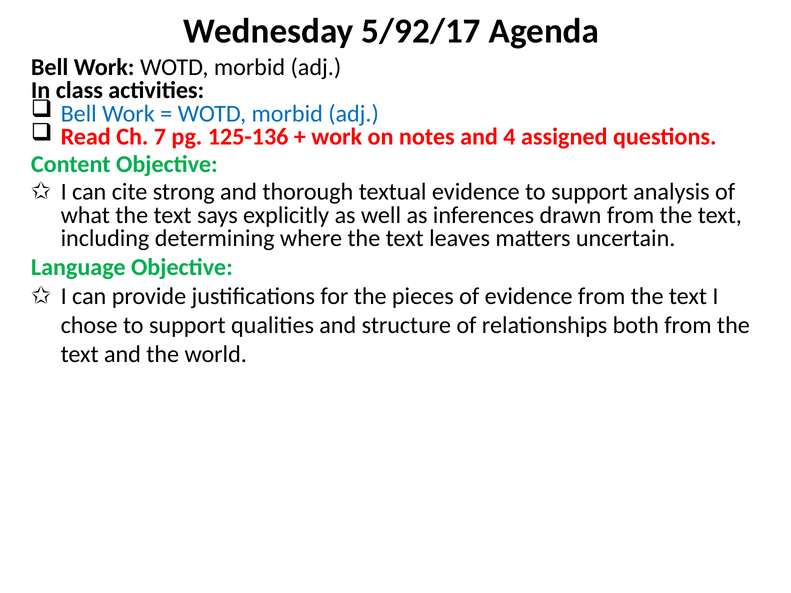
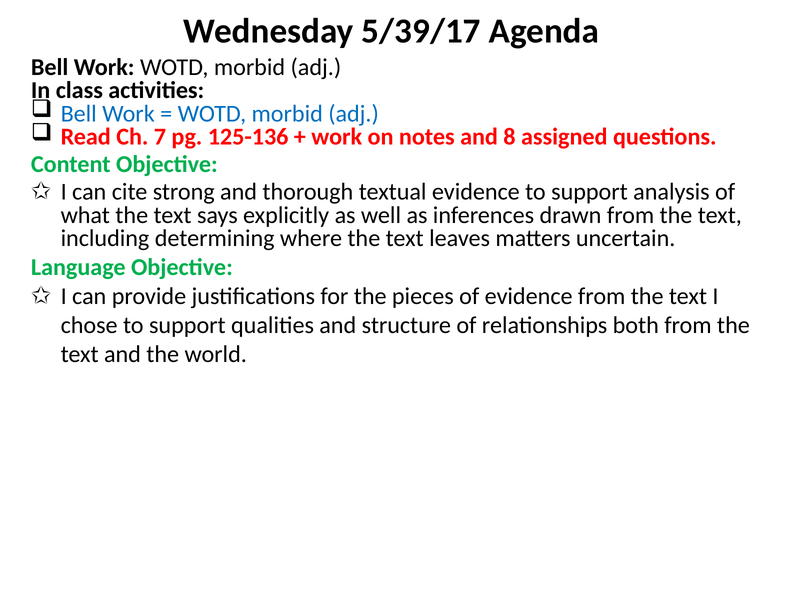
5/92/17: 5/92/17 -> 5/39/17 (421, 31)
4: 4 -> 8 (509, 137)
